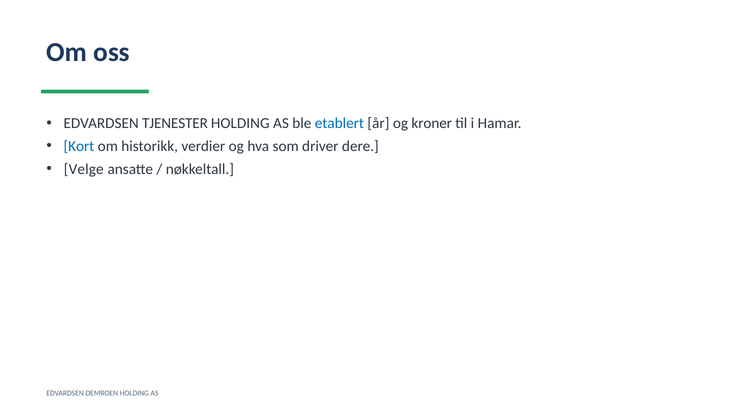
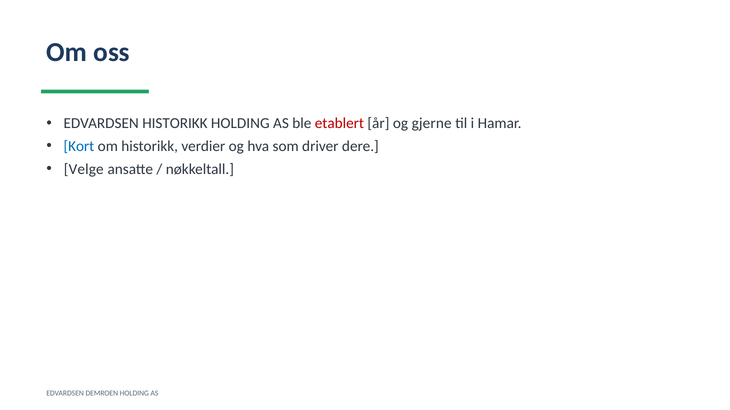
EDVARDSEN TJENESTER: TJENESTER -> HISTORIKK (175, 124)
etablert colour: blue -> red (339, 124)
kroner: kroner -> gjerne (432, 124)
